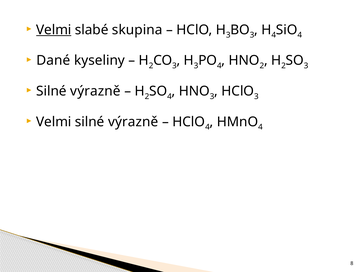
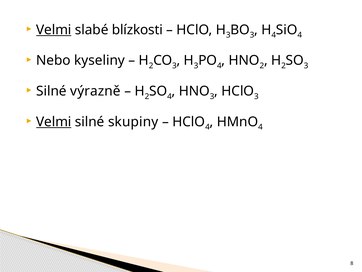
skupina: skupina -> blízkosti (137, 30)
Dané: Dané -> Nebo (53, 60)
Velmi underline: none -> present (54, 122)
výrazně: výrazně -> skupiny (133, 122)
